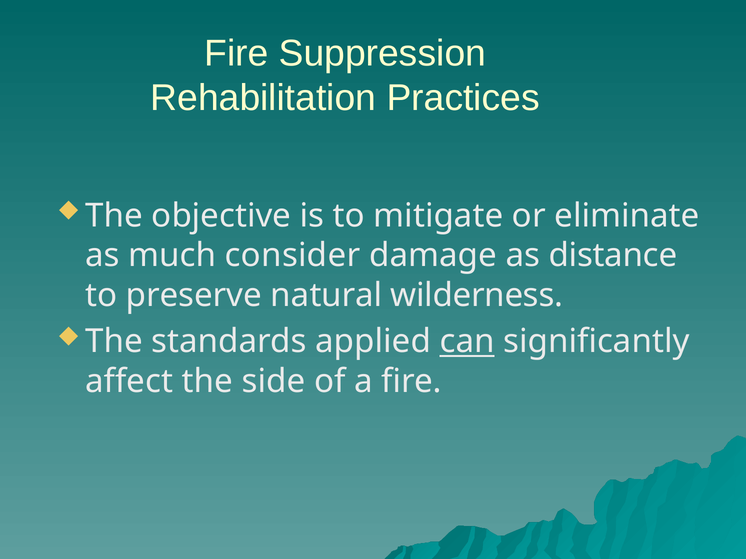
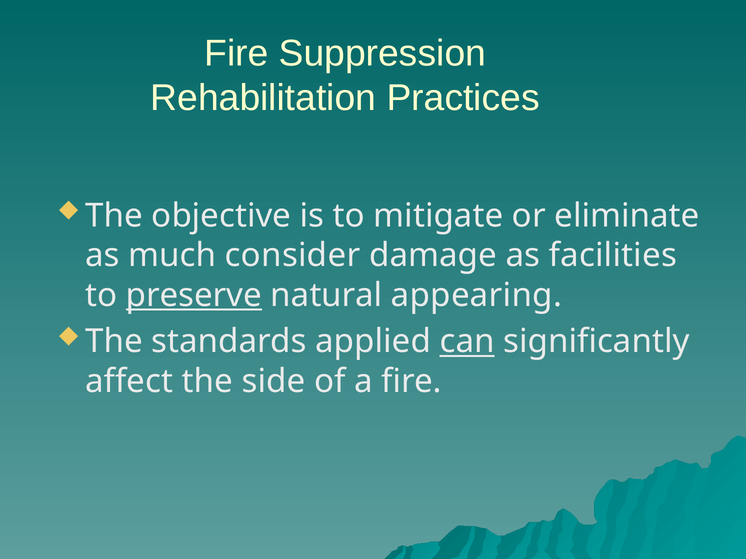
distance: distance -> facilities (613, 256)
preserve underline: none -> present (194, 295)
wilderness: wilderness -> appearing (476, 295)
